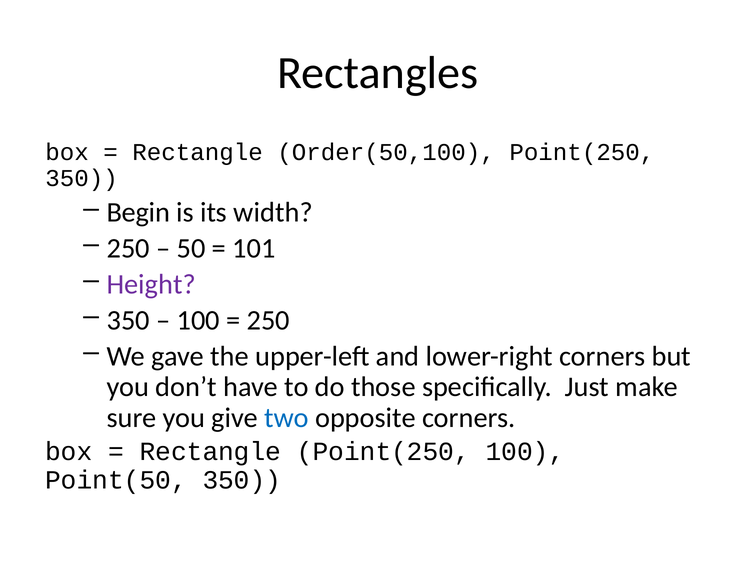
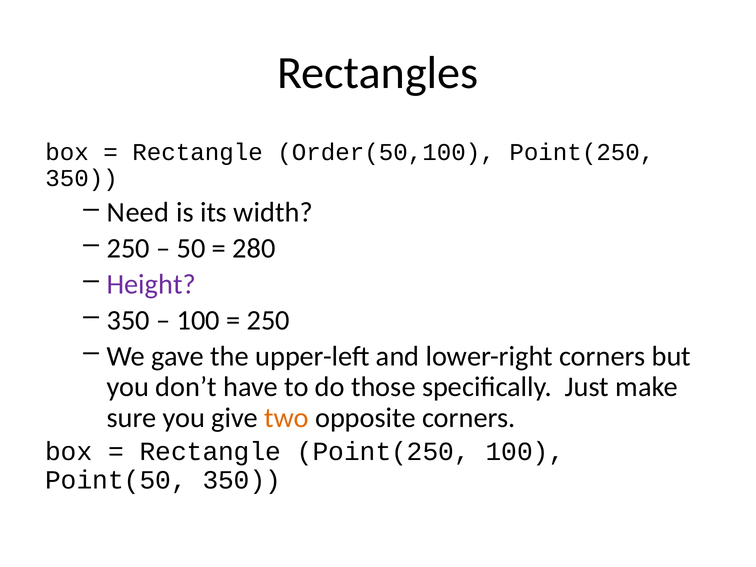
Begin: Begin -> Need (138, 213)
101: 101 -> 280 (254, 248)
two colour: blue -> orange (287, 418)
